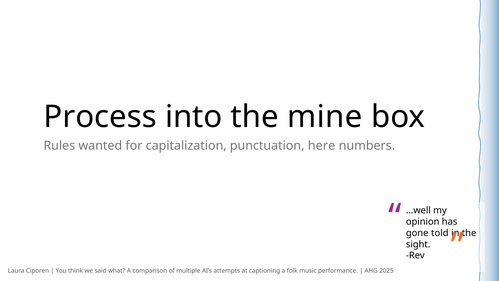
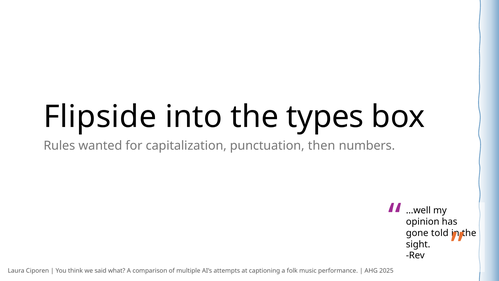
Process: Process -> Flipside (100, 117)
mine: mine -> types (325, 117)
here: here -> then (322, 145)
